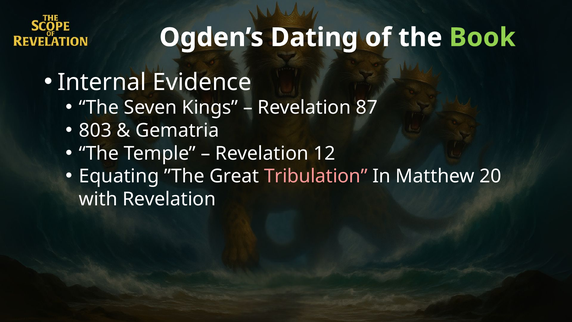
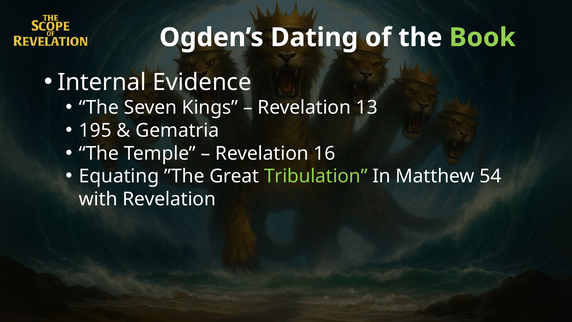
87: 87 -> 13 (367, 108)
803: 803 -> 195 (95, 130)
12: 12 -> 16 (325, 153)
Tribulation colour: pink -> light green (316, 176)
20: 20 -> 54 (490, 176)
